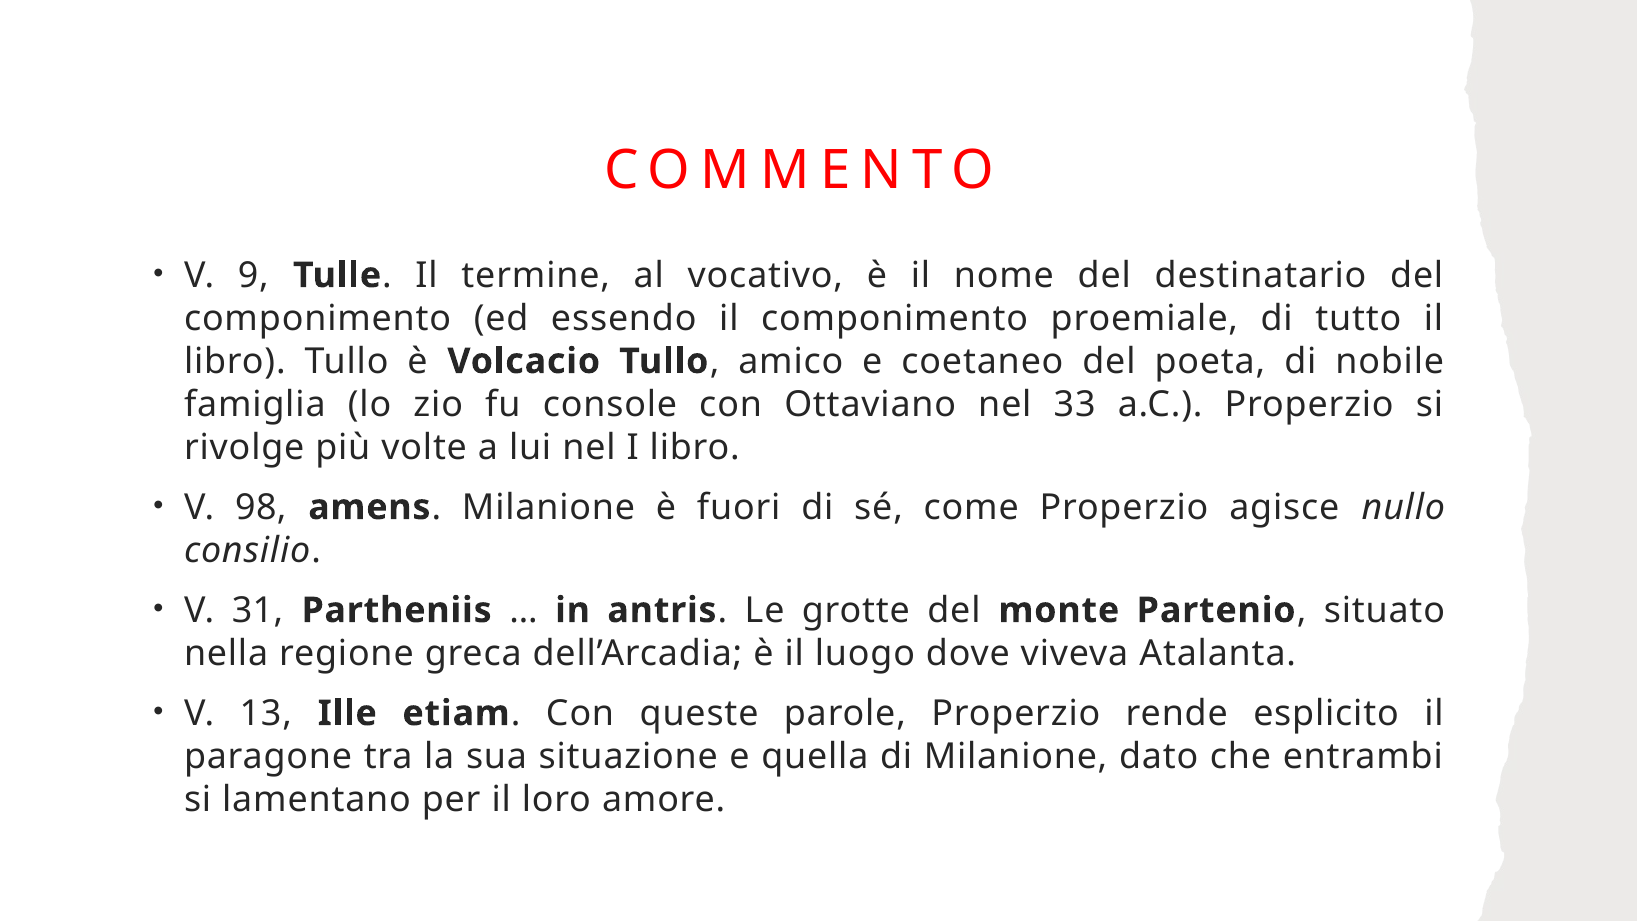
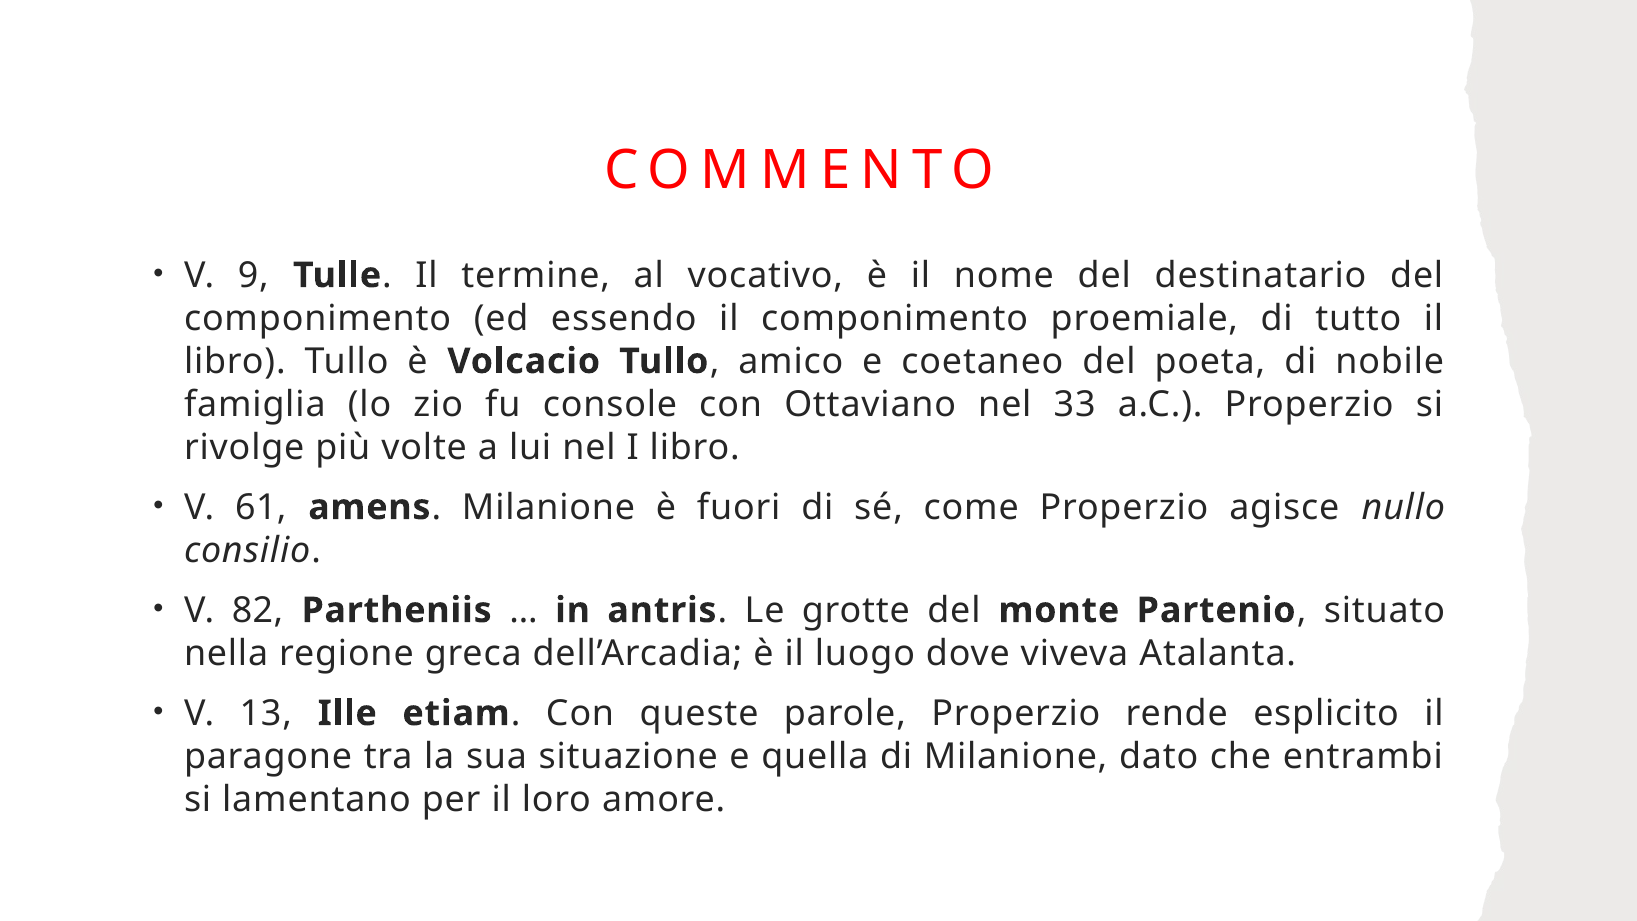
98: 98 -> 61 (261, 507)
31: 31 -> 82 (258, 610)
